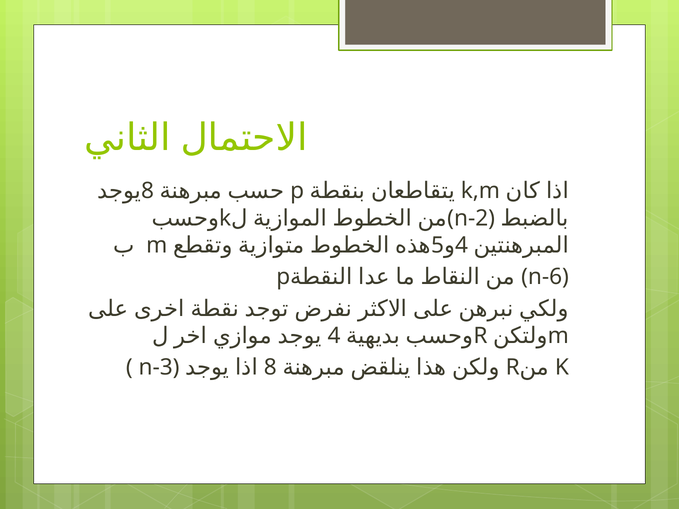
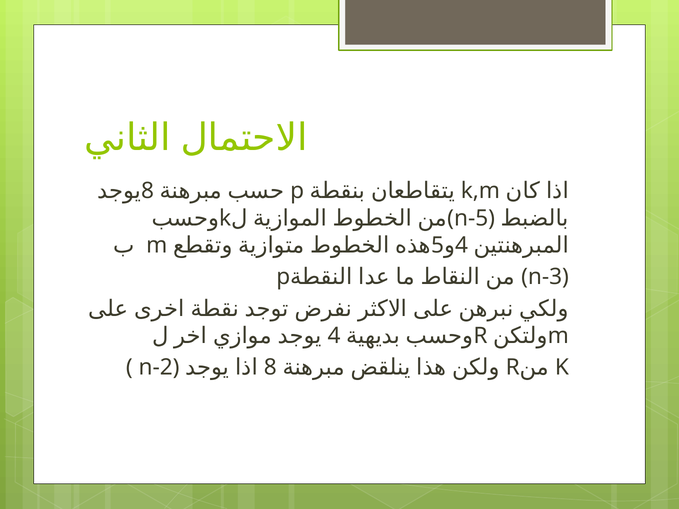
n-2: n-2 -> n-5 (471, 218)
n-6: n-6 -> n-3 (545, 277)
n-3: n-3 -> n-2 (156, 368)
